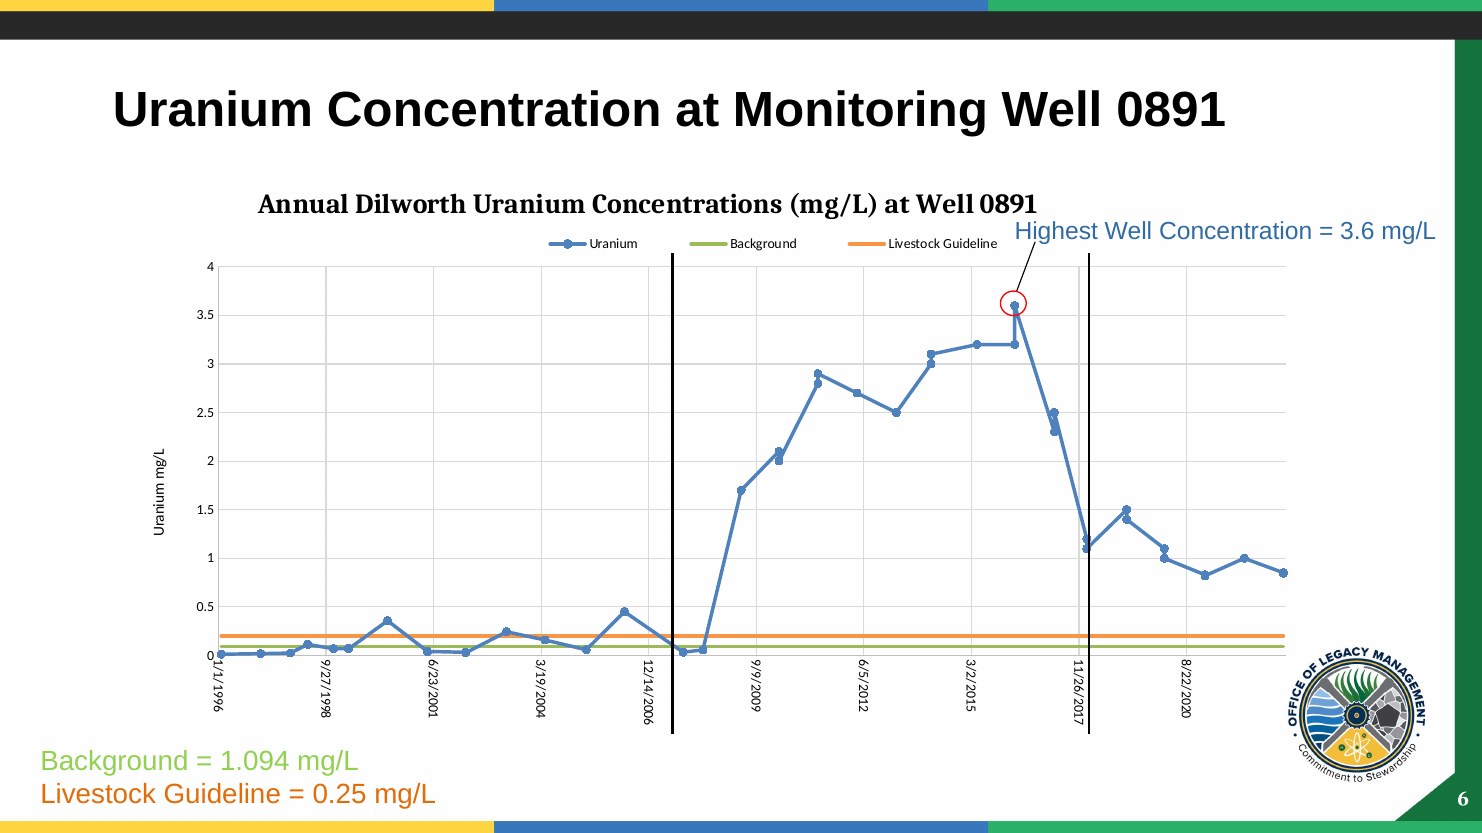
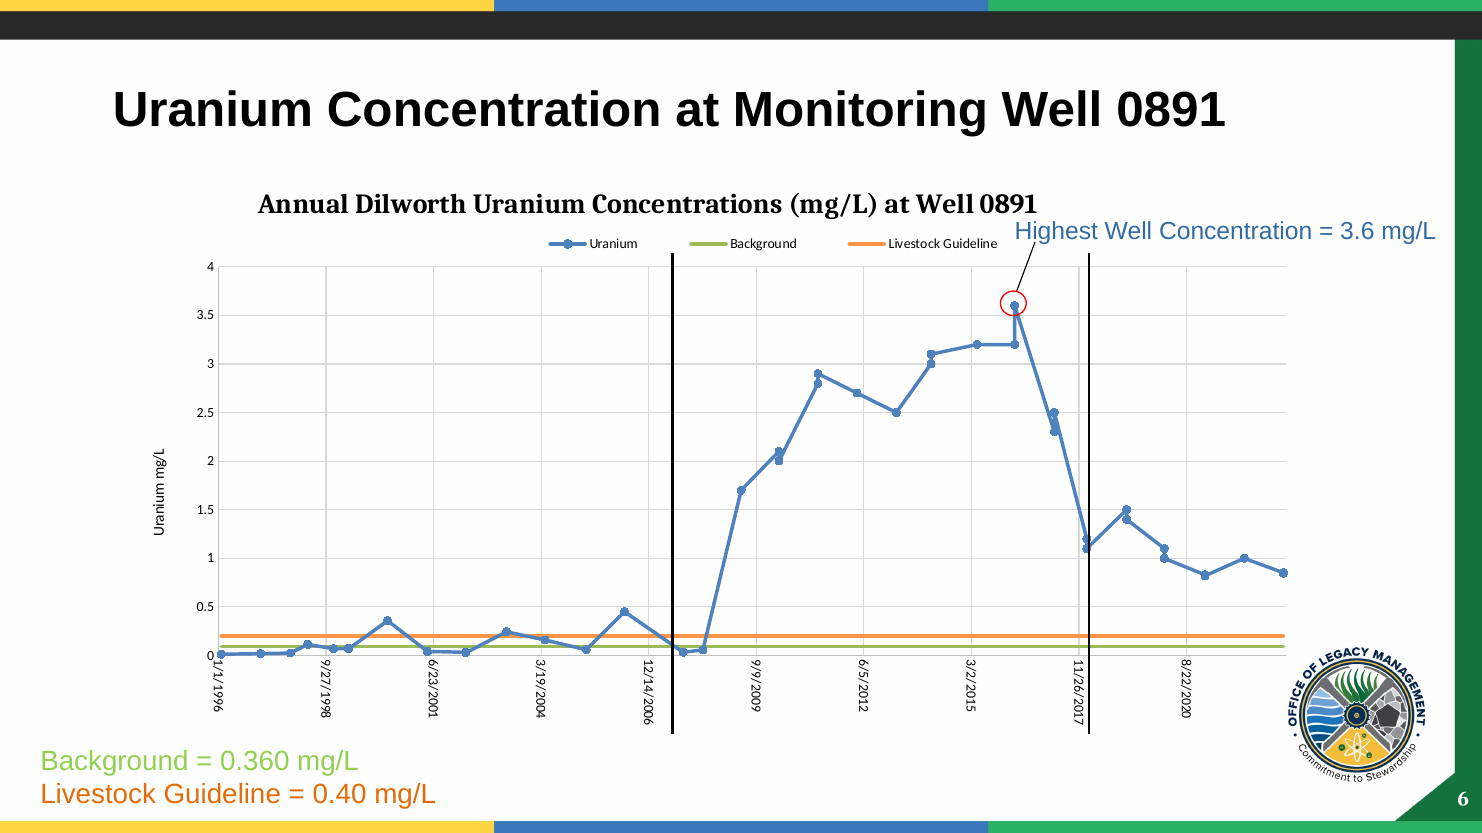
1.094: 1.094 -> 0.360 (255, 762)
0.25: 0.25 -> 0.40 (340, 795)
